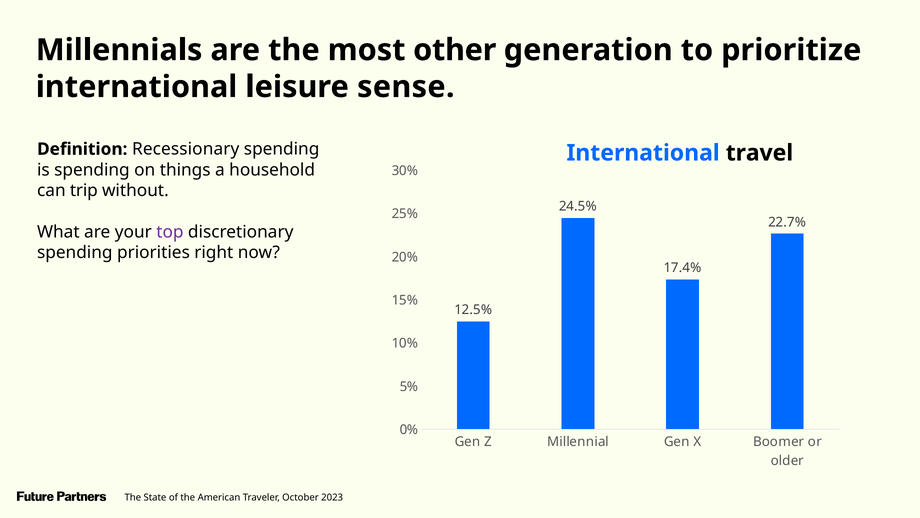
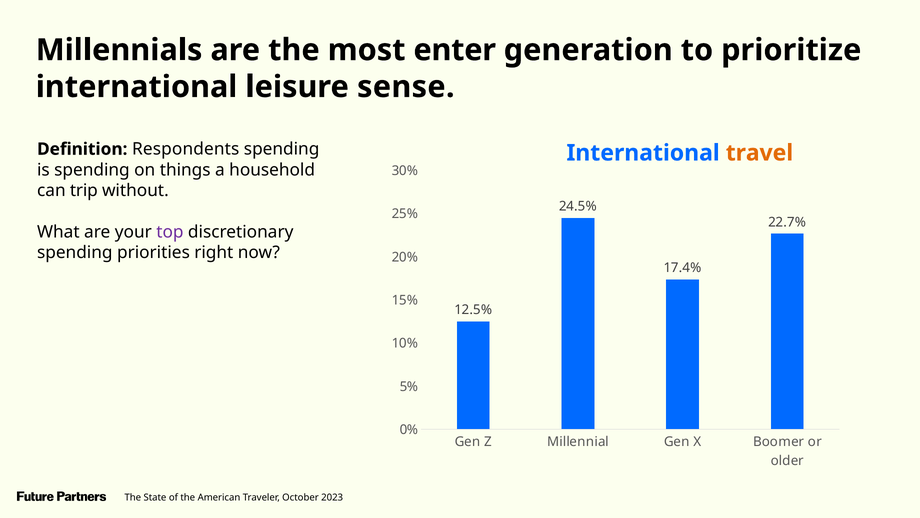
other: other -> enter (455, 50)
Recessionary: Recessionary -> Respondents (186, 149)
travel colour: black -> orange (759, 153)
